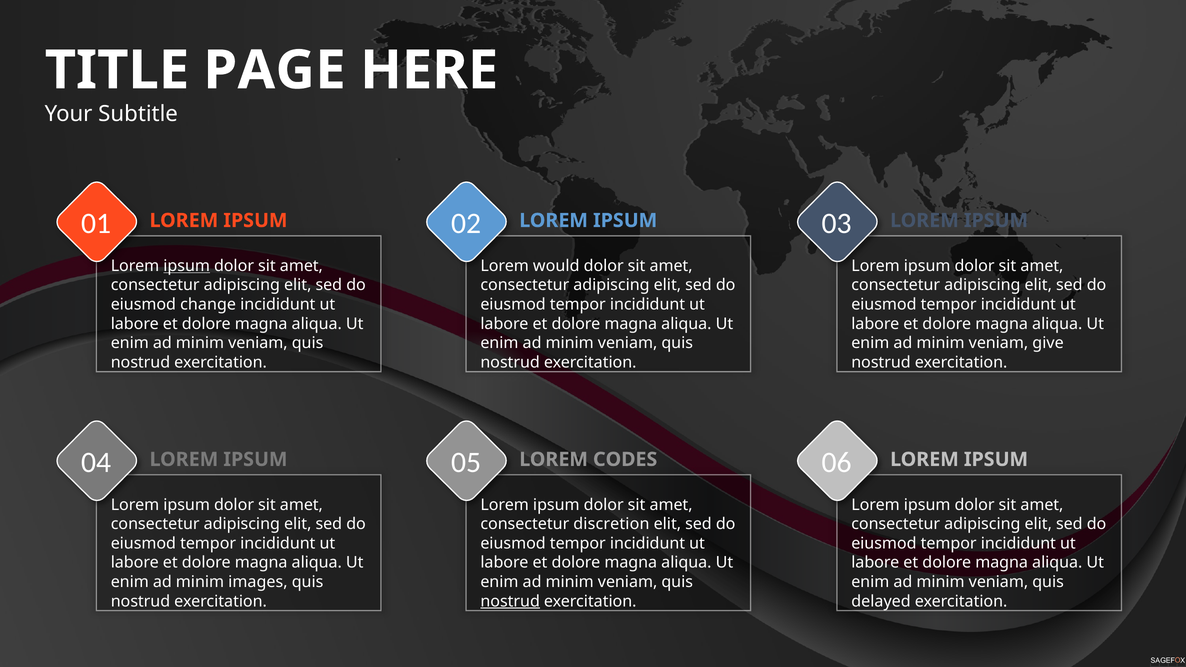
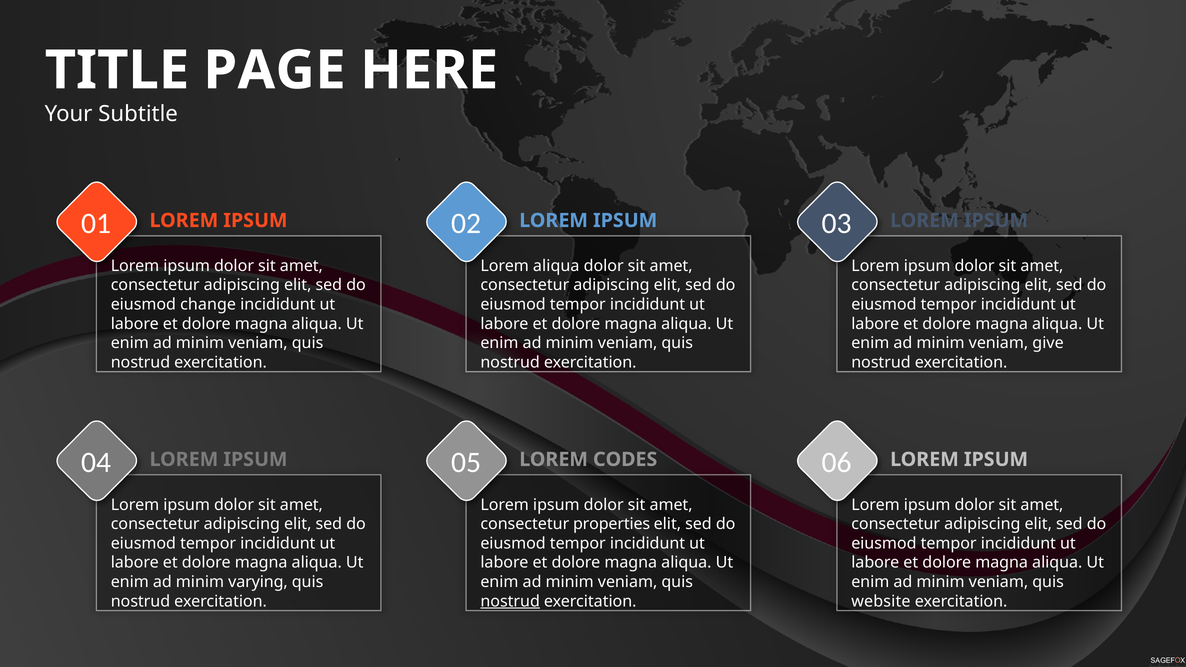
ipsum underline: present -> none (187, 266)
would: would -> aliqua (556, 266)
discretion: discretion -> properties (612, 524)
images: images -> varying (258, 582)
delayed: delayed -> website (881, 601)
